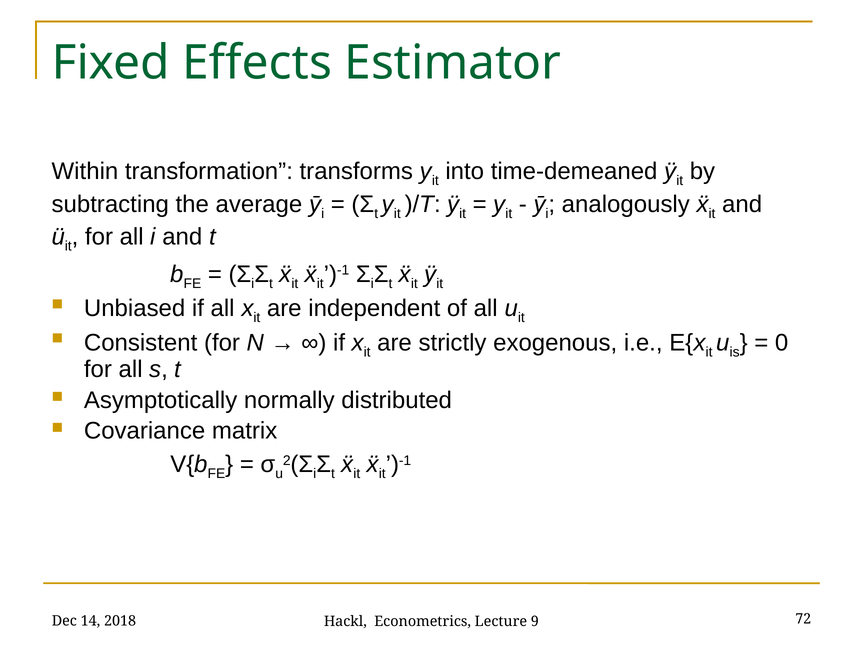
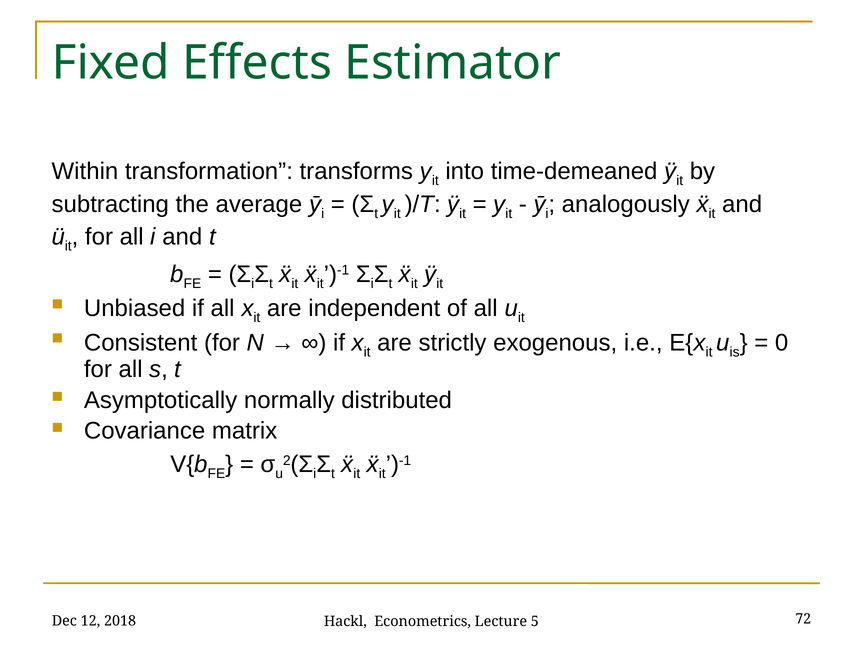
14: 14 -> 12 (90, 620)
9: 9 -> 5 (535, 621)
